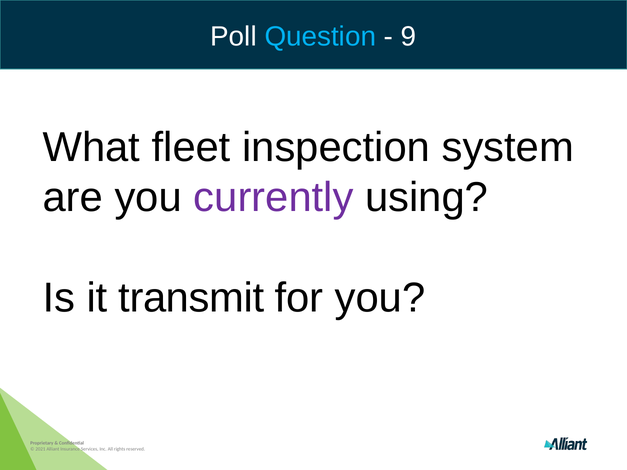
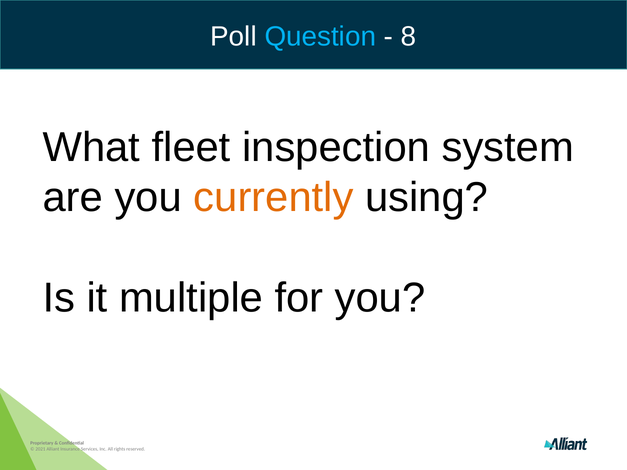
9: 9 -> 8 (409, 36)
currently colour: purple -> orange (273, 198)
transmit: transmit -> multiple (191, 298)
